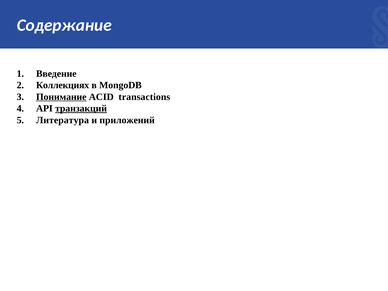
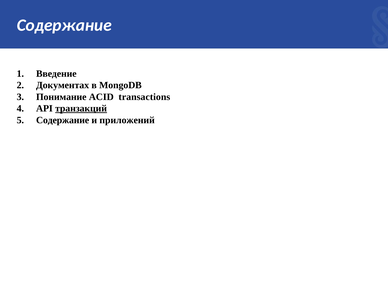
Коллекциях: Коллекциях -> Документах (63, 85)
Понимание underline: present -> none (61, 97)
Литература: Литература -> Содержание (63, 120)
